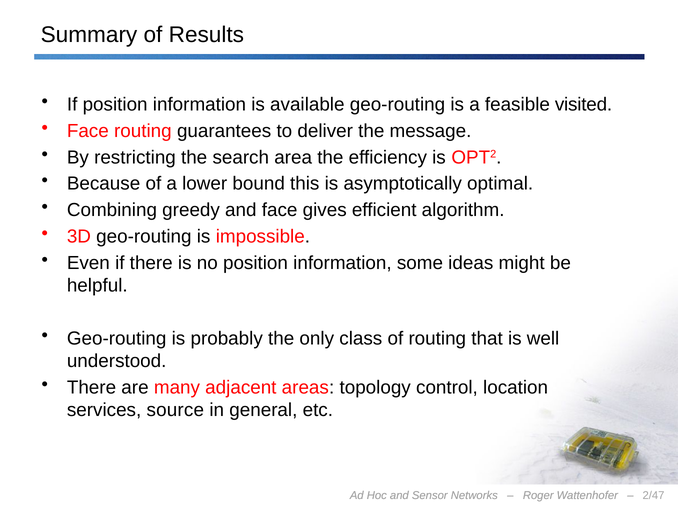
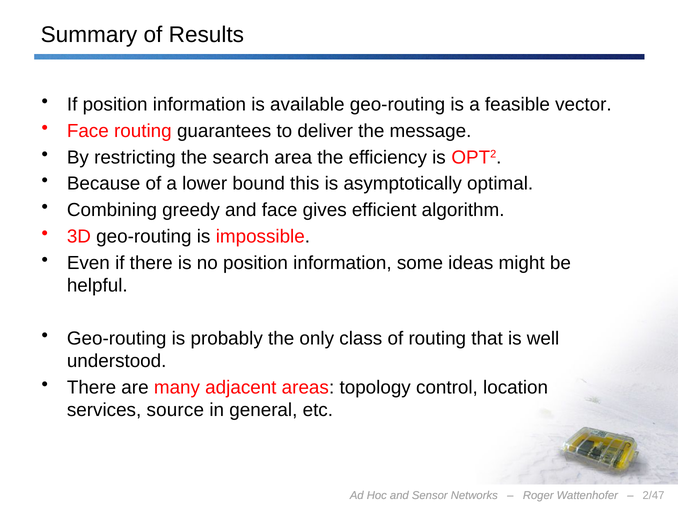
visited: visited -> vector (583, 104)
